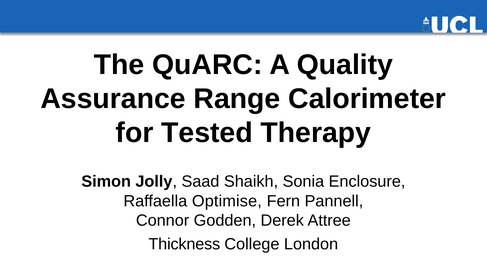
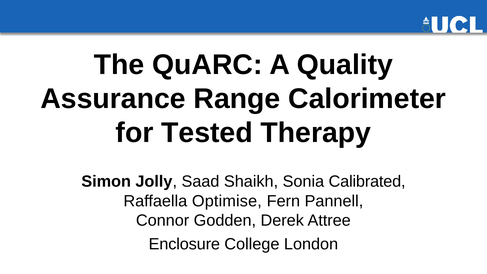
Enclosure: Enclosure -> Calibrated (367, 182)
Thickness: Thickness -> Enclosure (184, 244)
